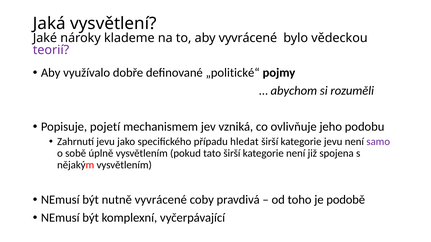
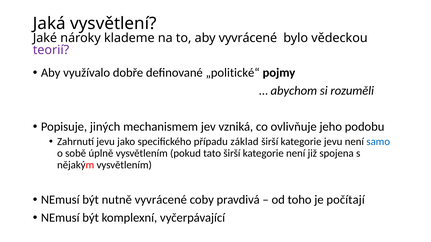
pojetí: pojetí -> jiných (105, 127)
hledat: hledat -> základ (244, 142)
samo colour: purple -> blue (378, 142)
podobě: podobě -> počítají (346, 200)
